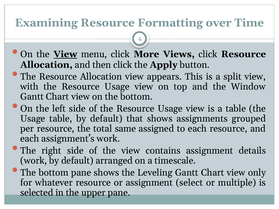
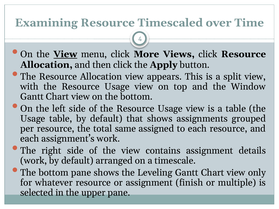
Formatting: Formatting -> Timescaled (170, 23)
select: select -> finish (189, 183)
